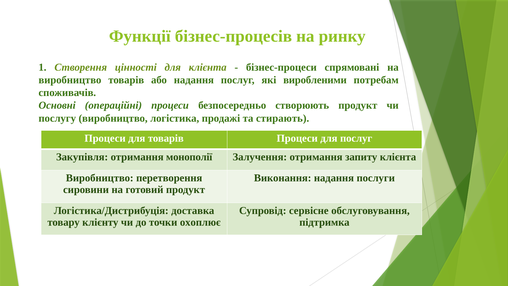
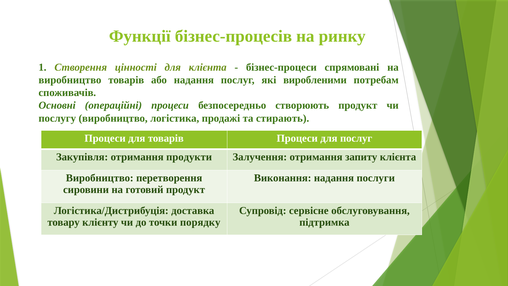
монополії: монополії -> продукти (189, 157)
охоплює: охоплює -> порядку (200, 222)
